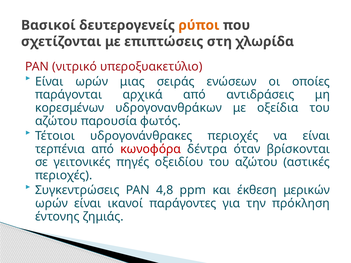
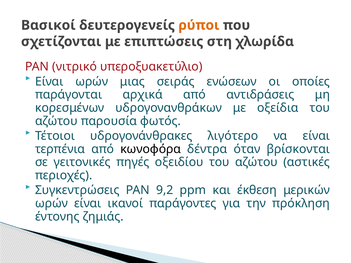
υδρογονάνθρακες περιοχές: περιοχές -> λιγότερο (233, 136)
κωνοφόρα colour: red -> black (151, 149)
4,8: 4,8 -> 9,2 (165, 190)
